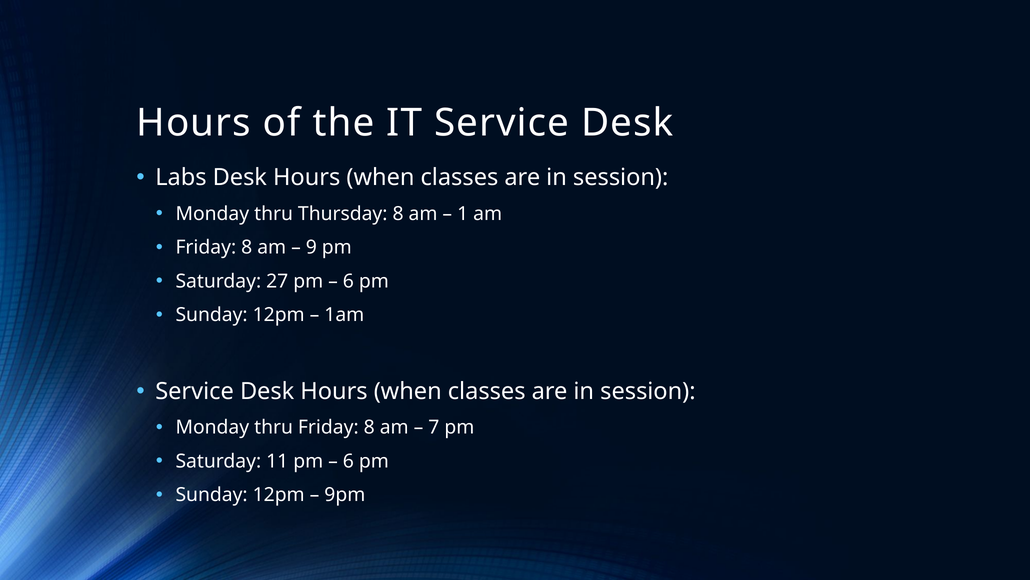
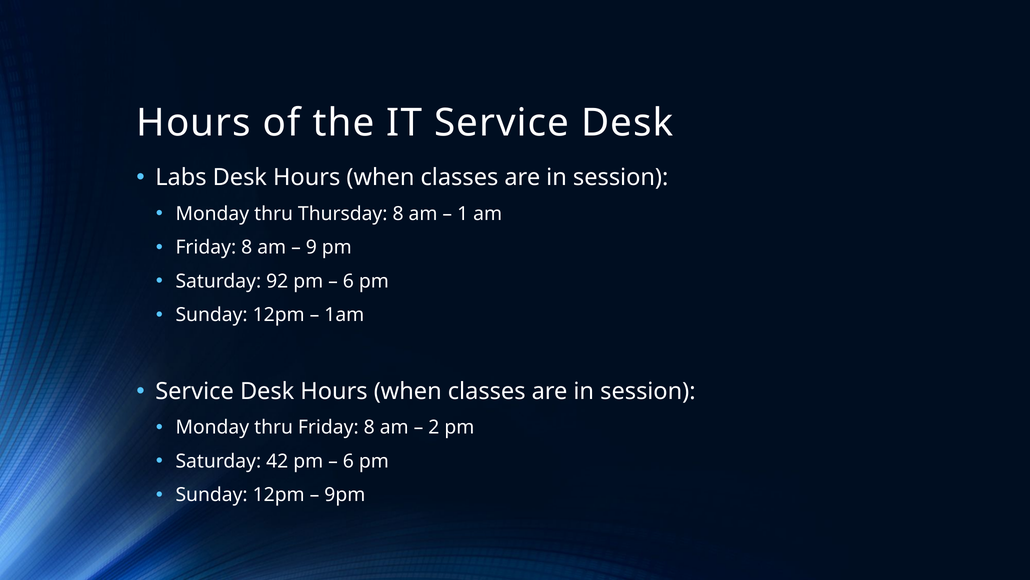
27: 27 -> 92 (277, 281)
7: 7 -> 2 (434, 427)
11: 11 -> 42 (277, 461)
